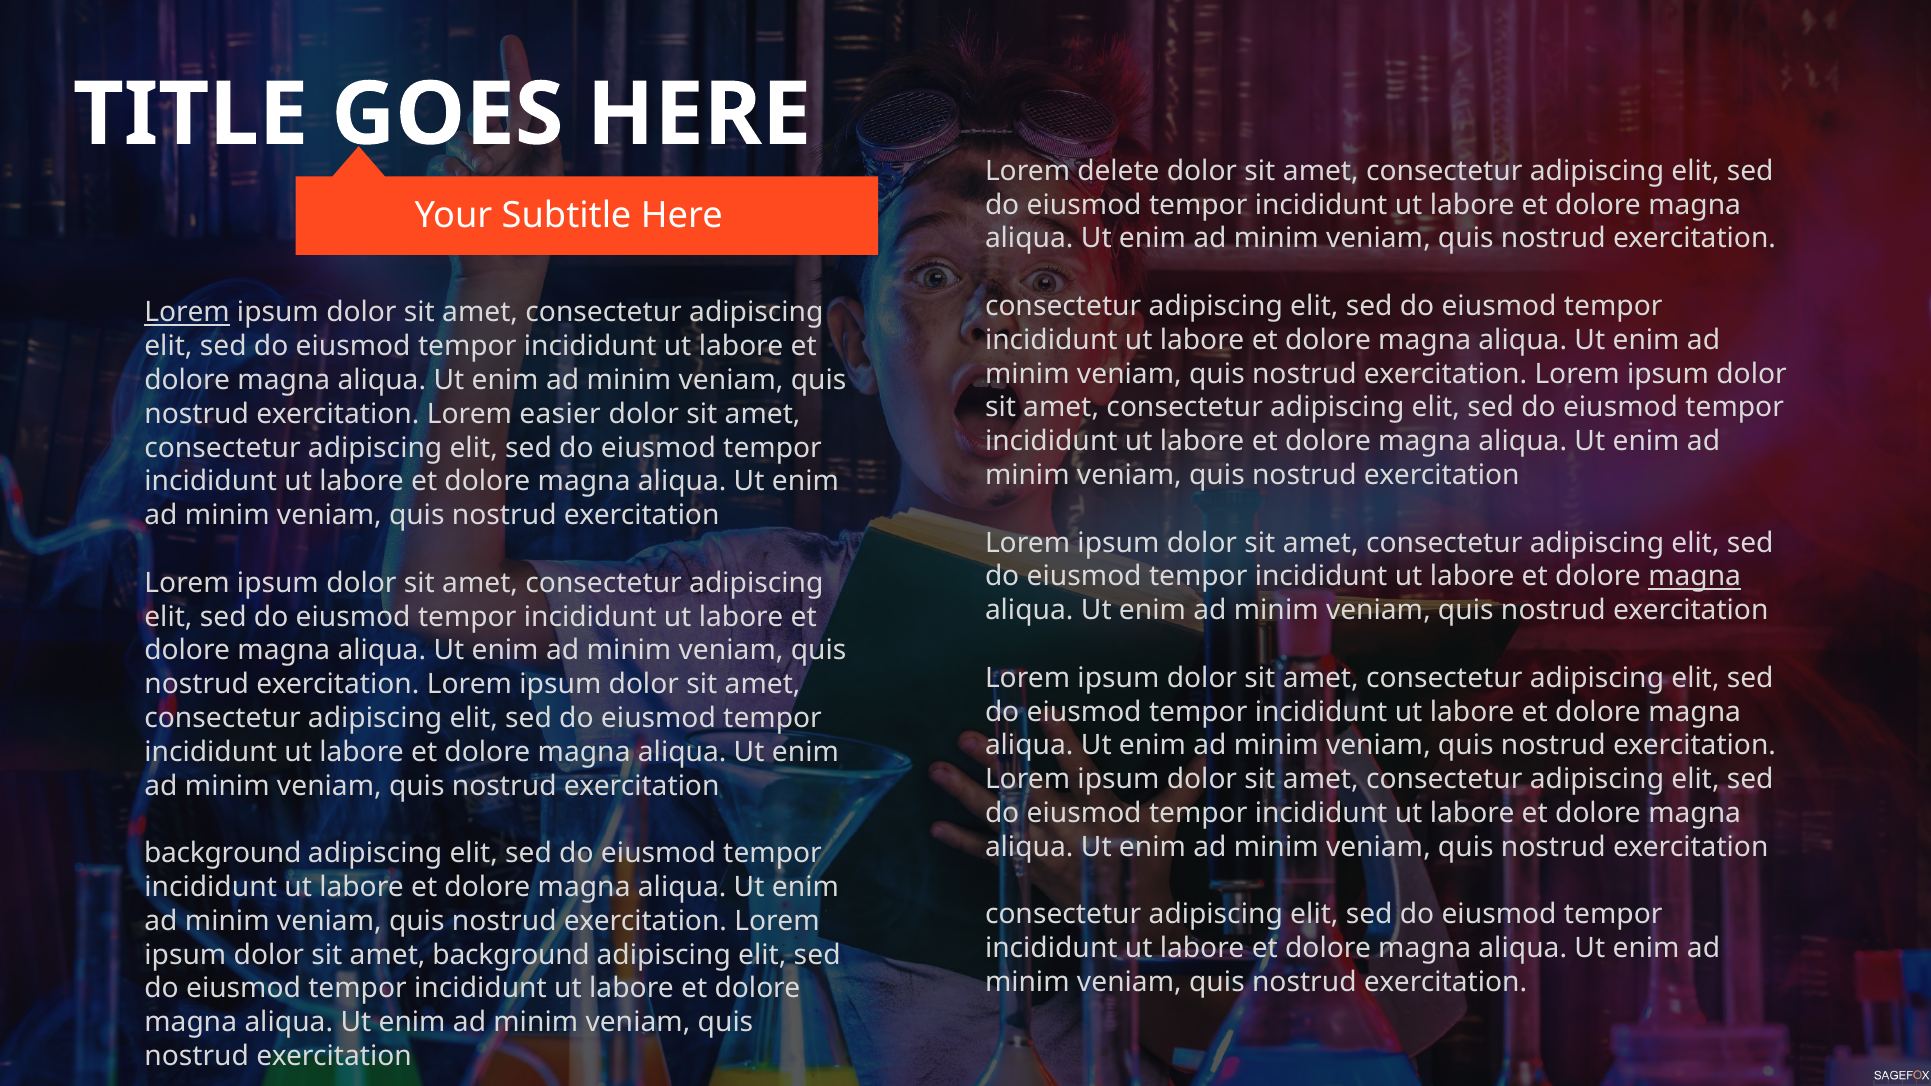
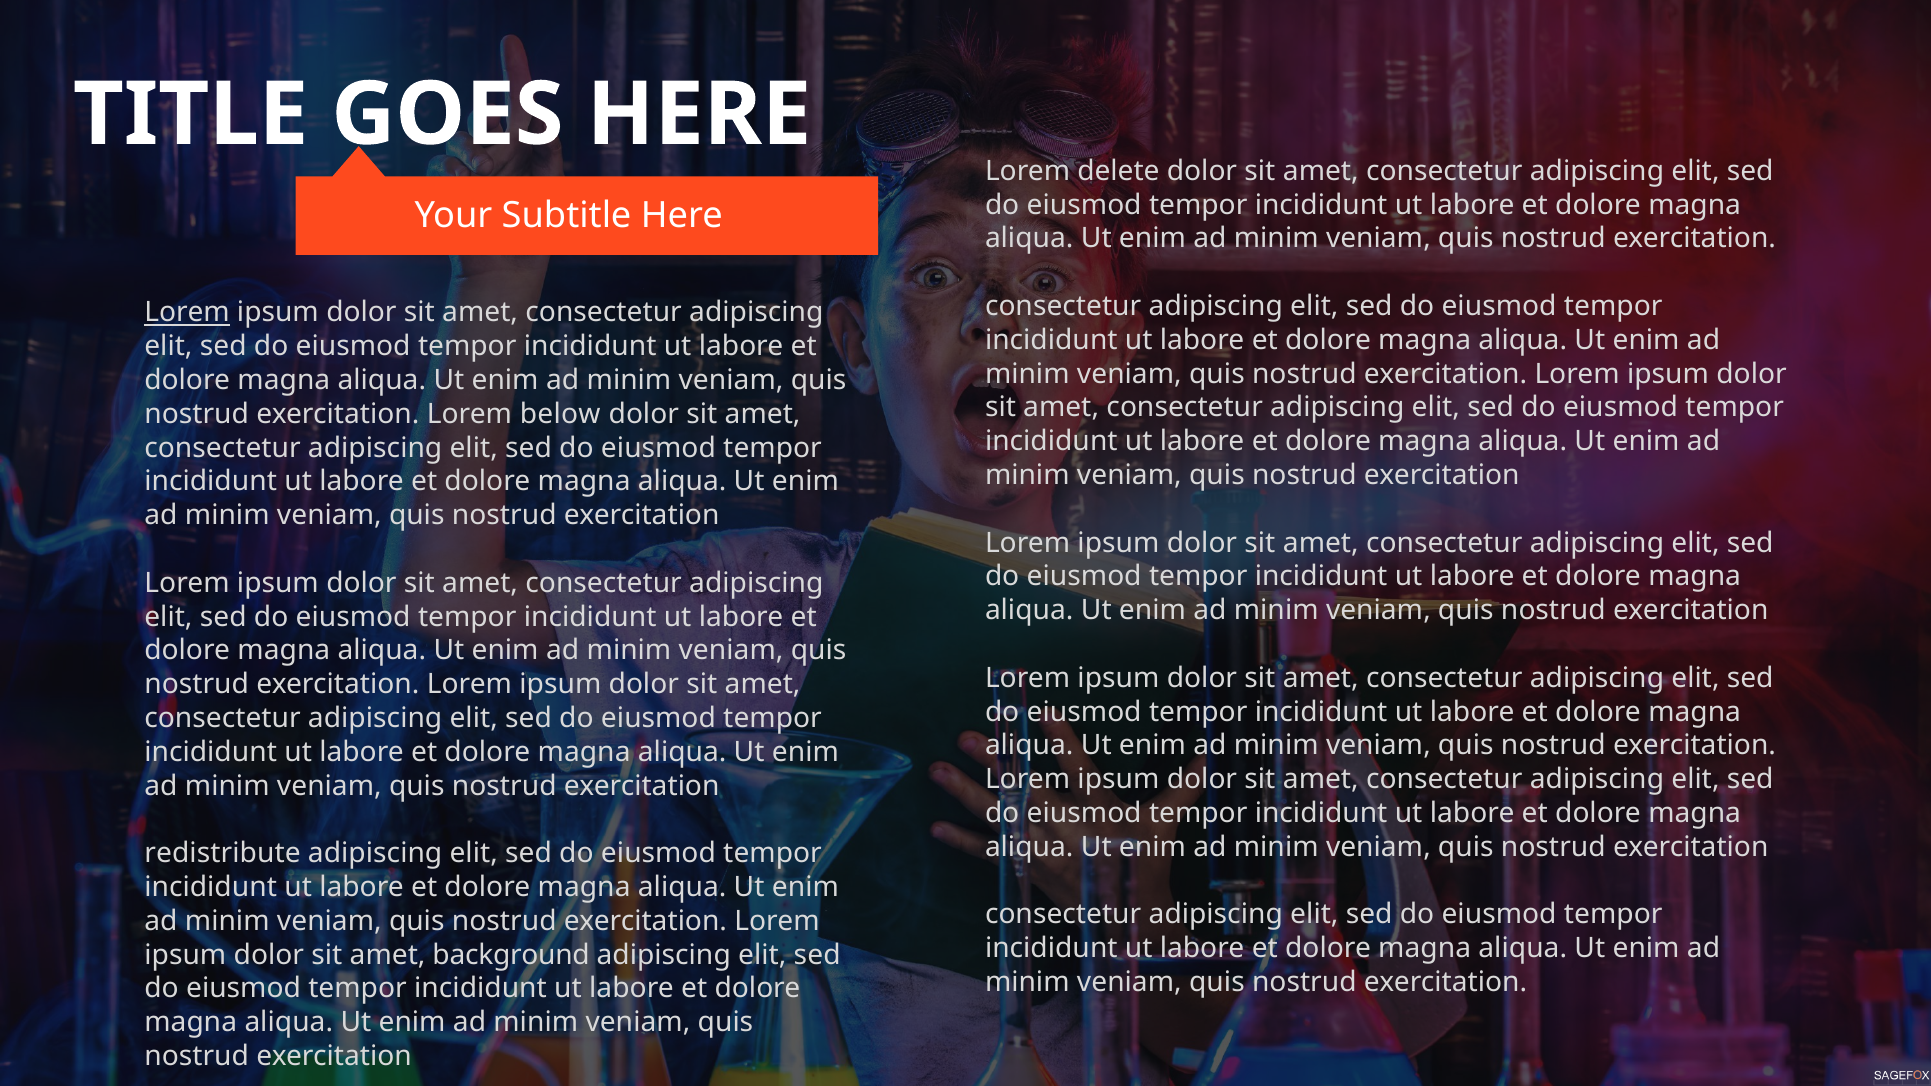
easier: easier -> below (560, 414)
magna underline: present -> none (1695, 577)
background: background -> redistribute (223, 854)
